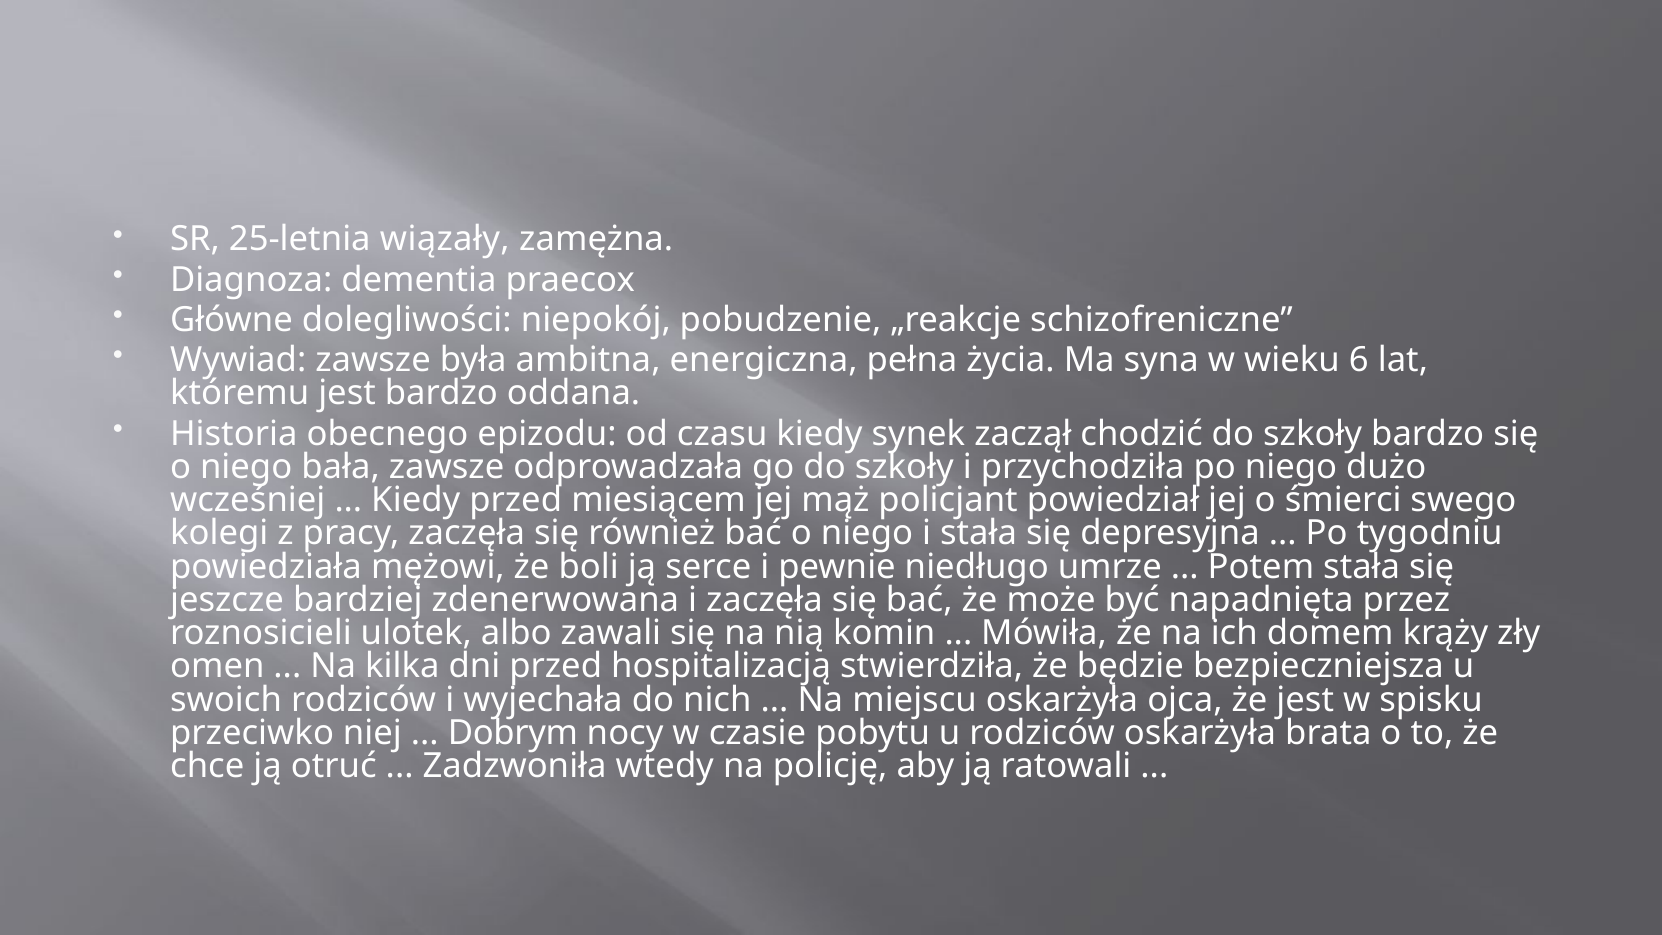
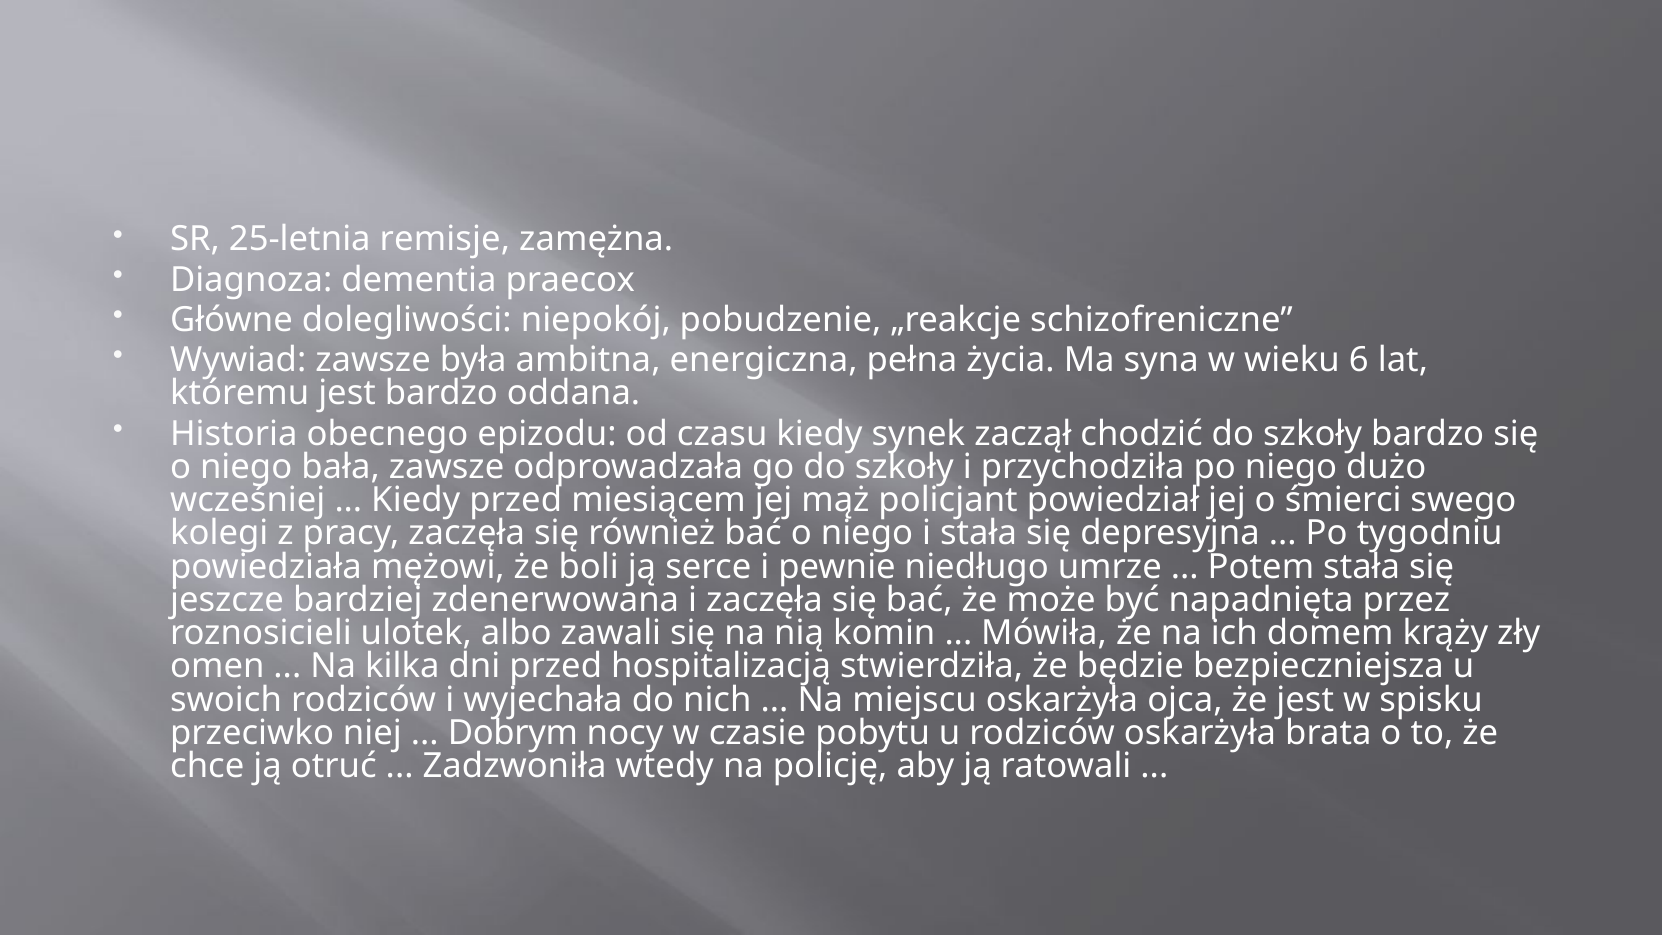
wiązały: wiązały -> remisje (445, 239)
